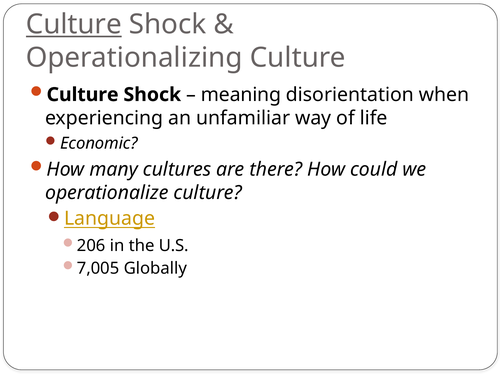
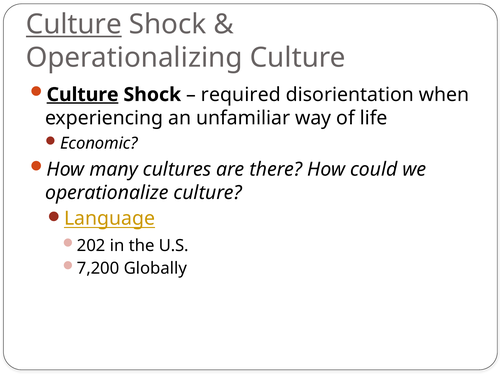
Culture underline: none -> present (83, 95)
meaning: meaning -> required (241, 95)
206: 206 -> 202 (91, 246)
7,005: 7,005 -> 7,200 (98, 269)
